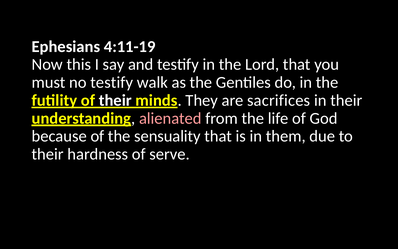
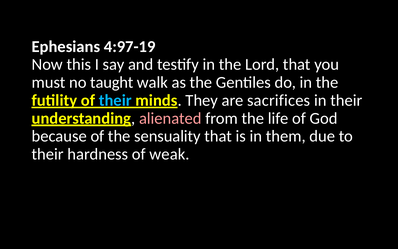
4:11-19: 4:11-19 -> 4:97-19 (130, 47)
no testify: testify -> taught (112, 82)
their colour: white -> light blue (115, 100)
serve: serve -> weak (170, 154)
